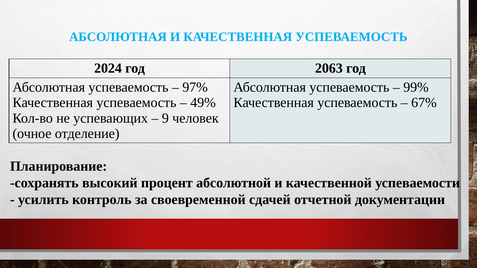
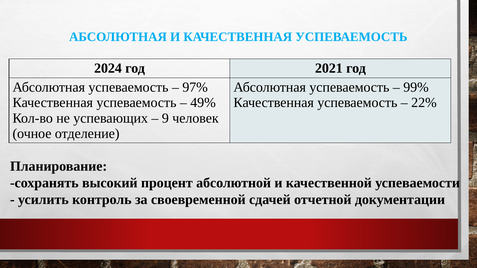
2063: 2063 -> 2021 (329, 68)
67%: 67% -> 22% (424, 103)
